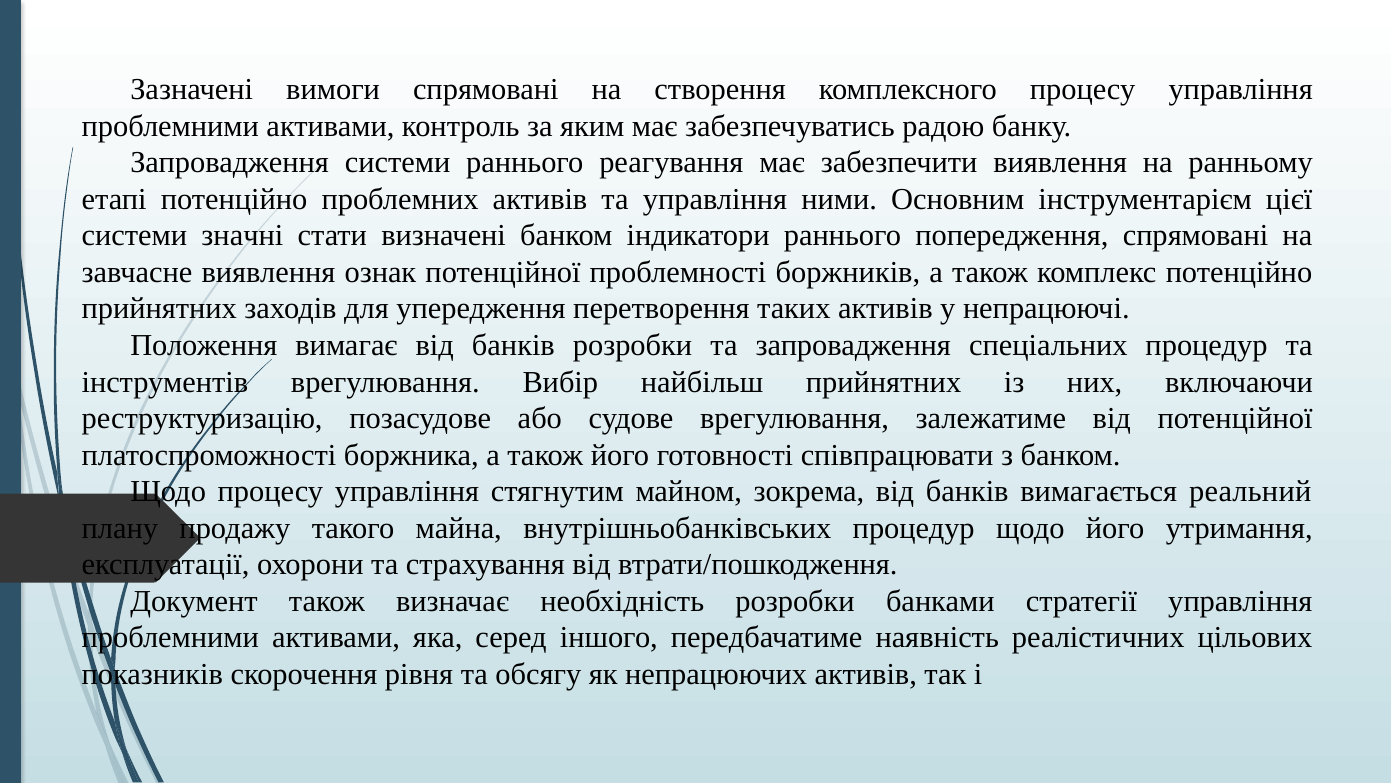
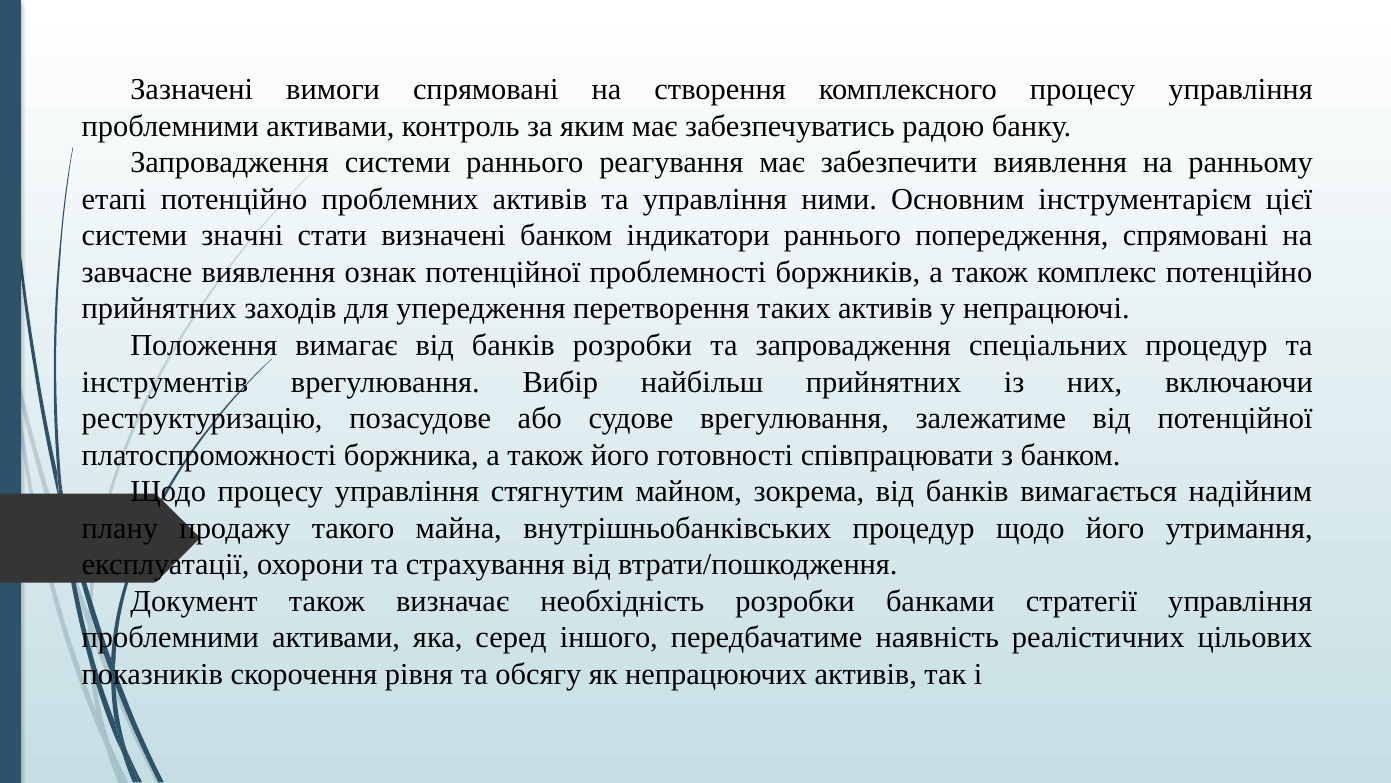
реальний: реальний -> надійним (1250, 491)
